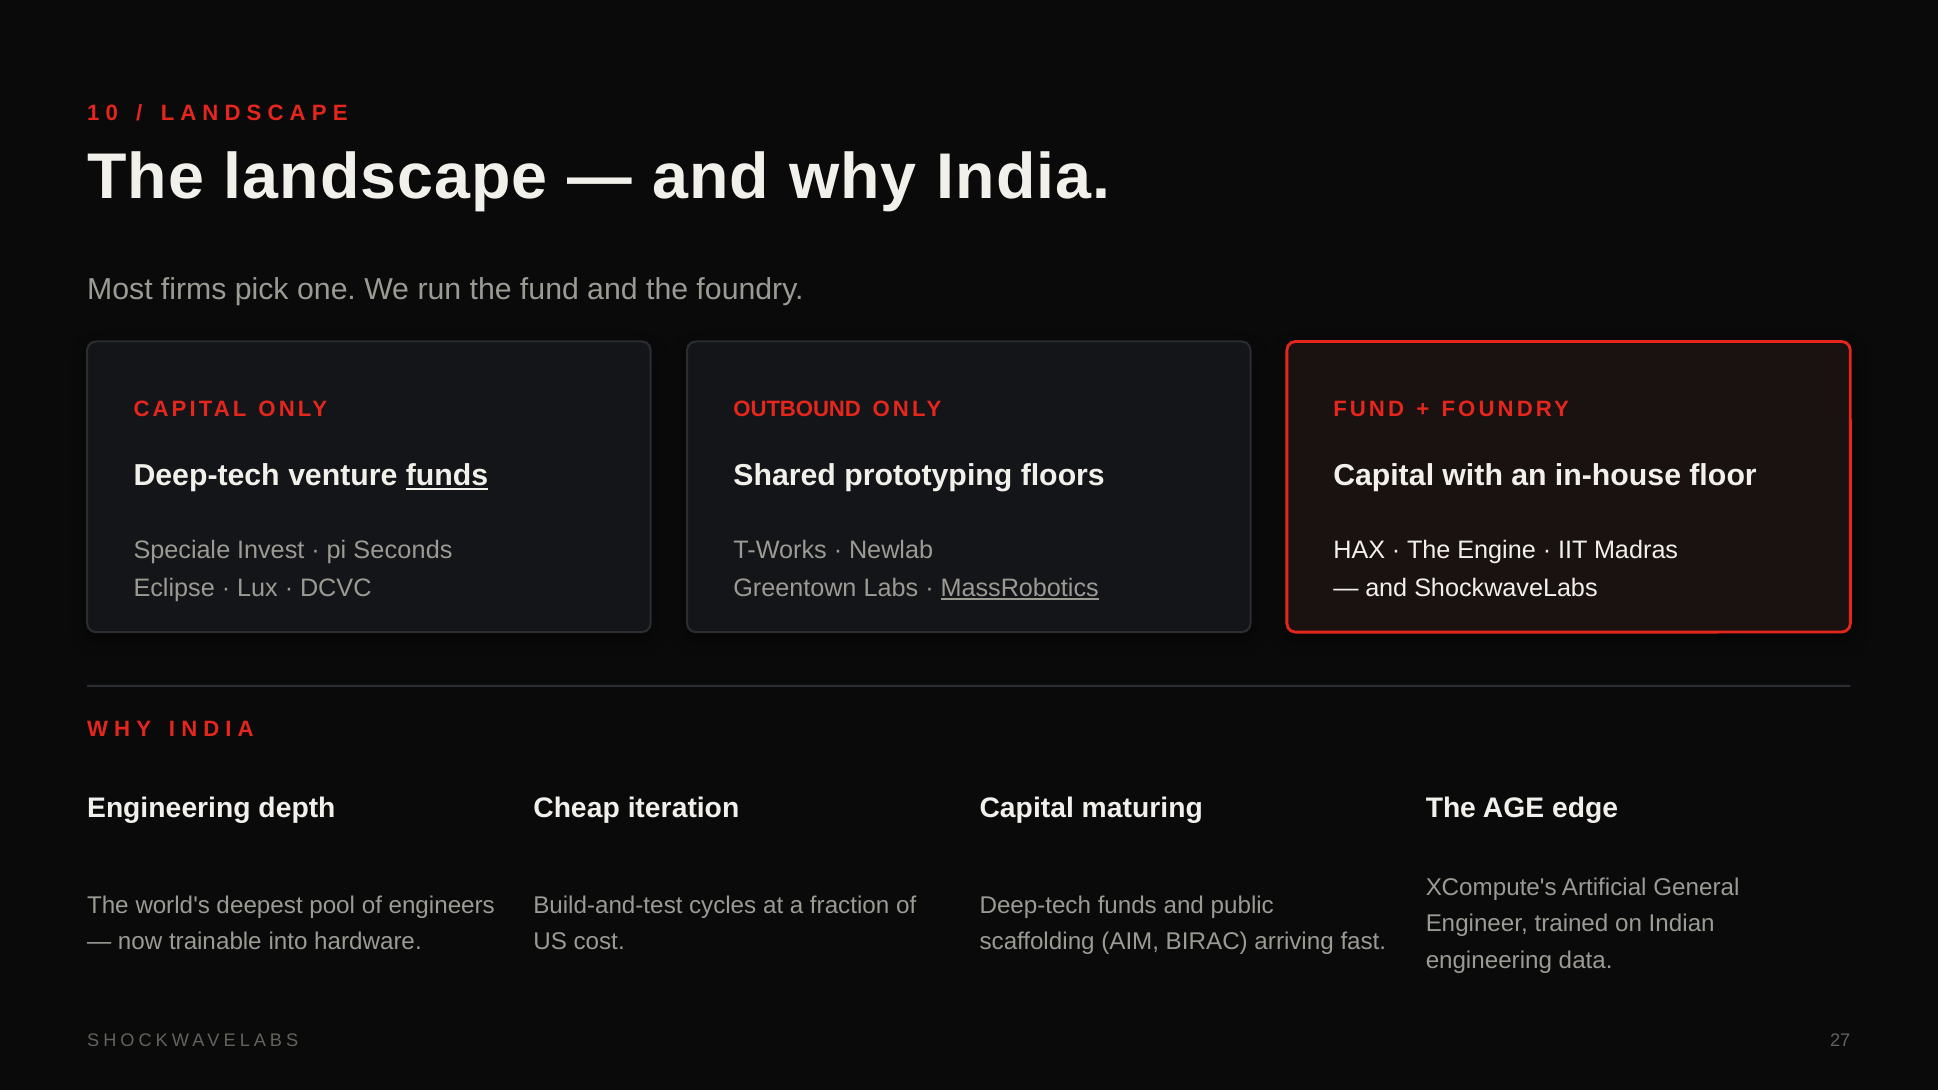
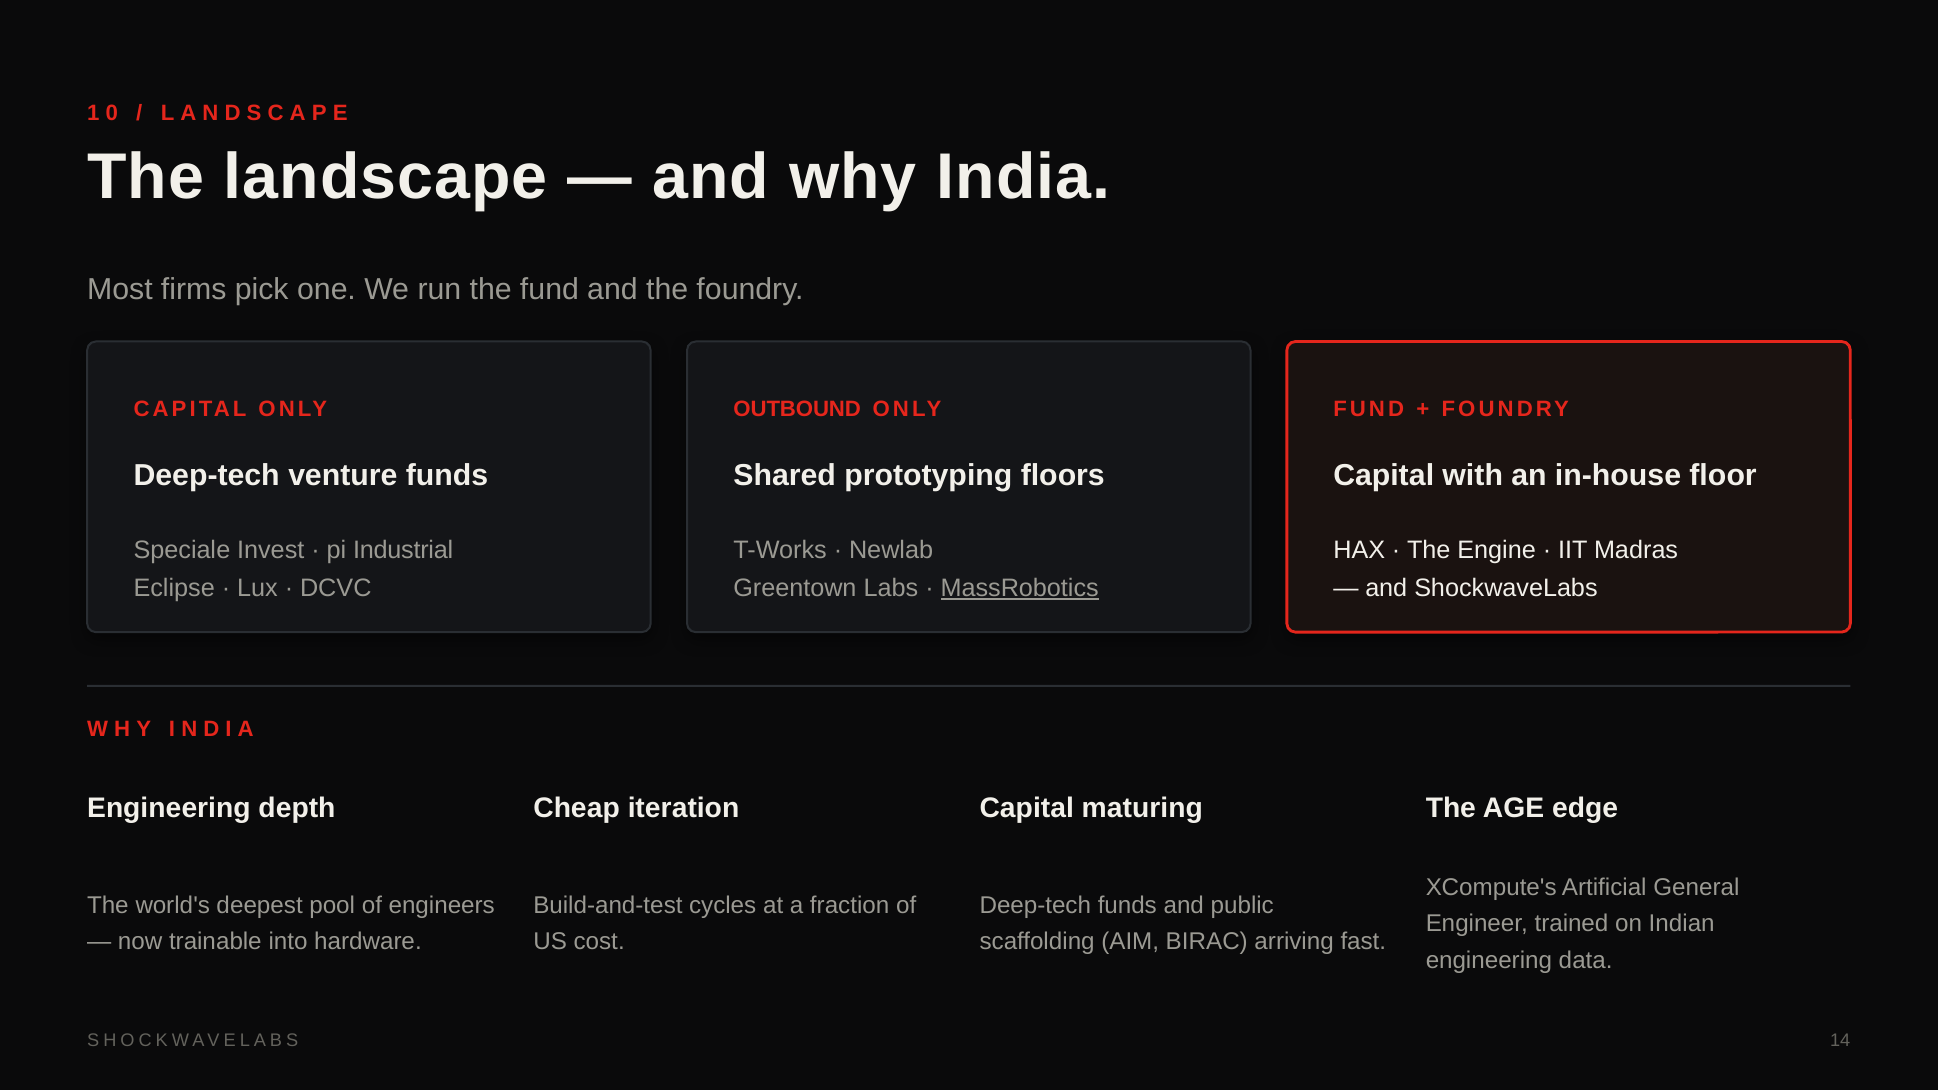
funds underline: present -> none (447, 476)
Seconds: Seconds -> Industrial (403, 551)
27: 27 -> 14 (1840, 1040)
